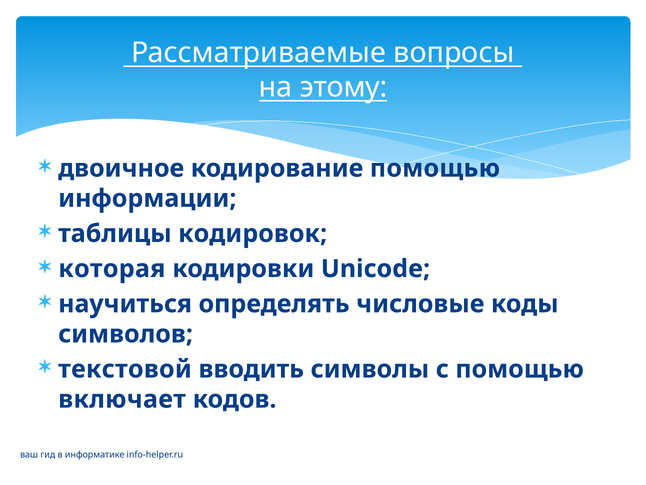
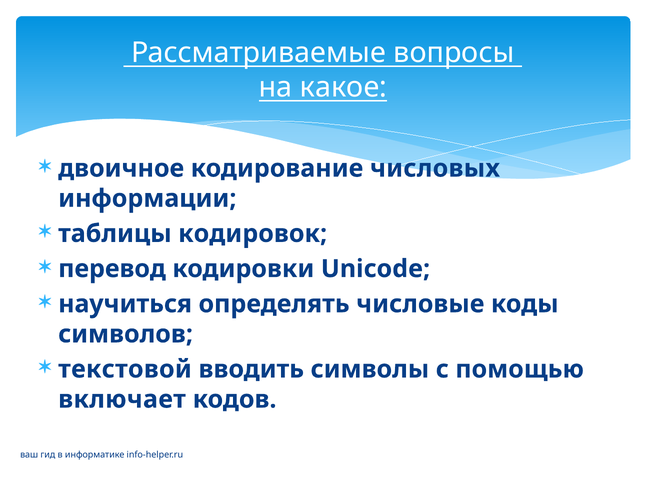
этому: этому -> какое (343, 87)
кодирование помощью: помощью -> числовых (435, 168)
которая: которая -> перевод (112, 269)
